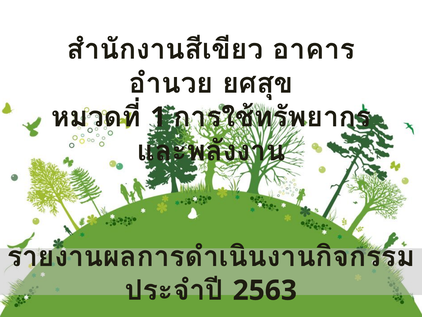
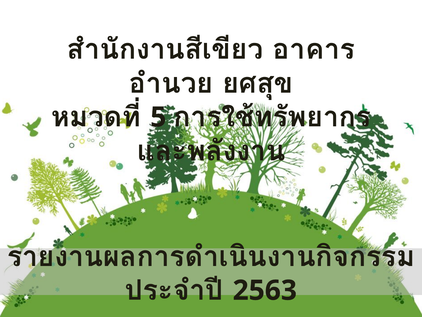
1: 1 -> 5 (158, 117)
